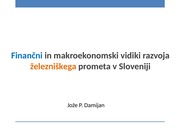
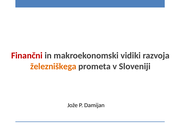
Finančni colour: blue -> red (27, 56)
